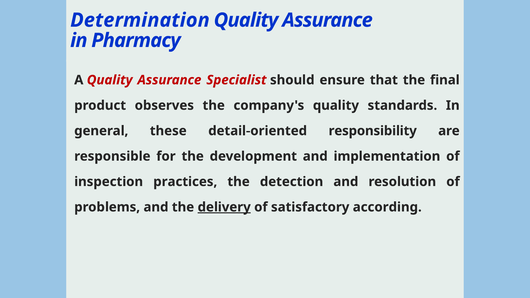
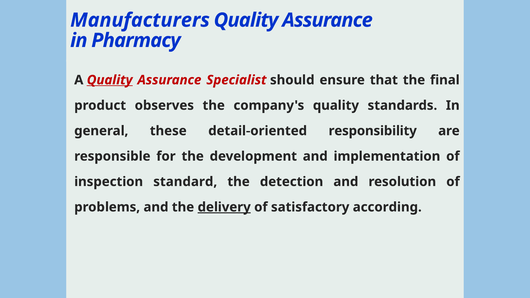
Determination: Determination -> Manufacturers (140, 20)
Quality underline: none -> present (110, 80)
practices: practices -> standard (185, 182)
